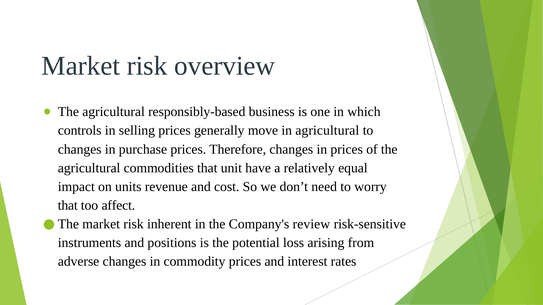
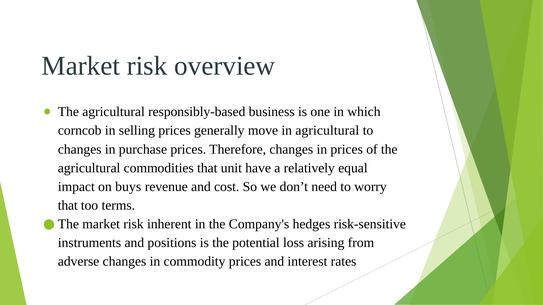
controls: controls -> corncob (80, 131)
units: units -> buys (128, 187)
affect: affect -> terms (118, 206)
review: review -> hedges (311, 224)
